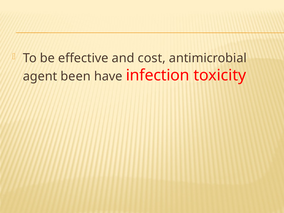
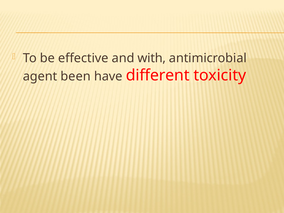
cost: cost -> with (152, 58)
infection: infection -> different (158, 75)
